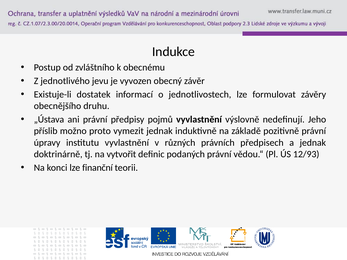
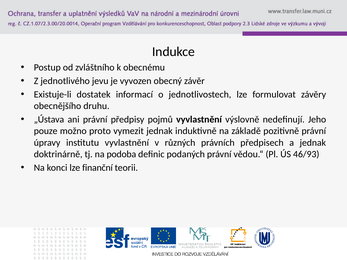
příslib: příslib -> pouze (46, 131)
vytvořit: vytvořit -> podoba (121, 154)
12/93: 12/93 -> 46/93 (306, 154)
